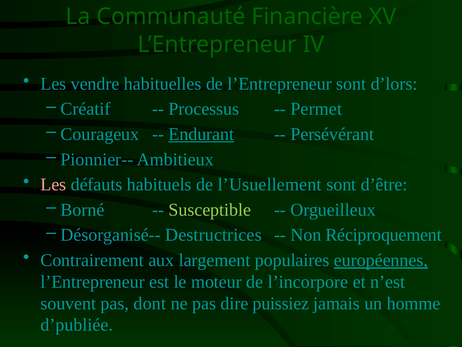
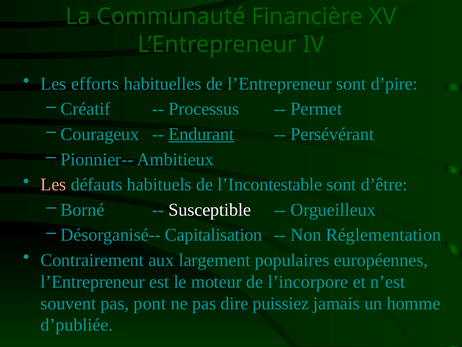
vendre: vendre -> efforts (95, 84)
d’lors: d’lors -> d’pire (394, 84)
l’Usuellement: l’Usuellement -> l’Incontestable (270, 184)
Susceptible colour: light green -> white (210, 210)
Destructrices: Destructrices -> Capitalisation (214, 235)
Réciproquement: Réciproquement -> Réglementation (383, 235)
européennes underline: present -> none (381, 260)
dont: dont -> pont (150, 303)
